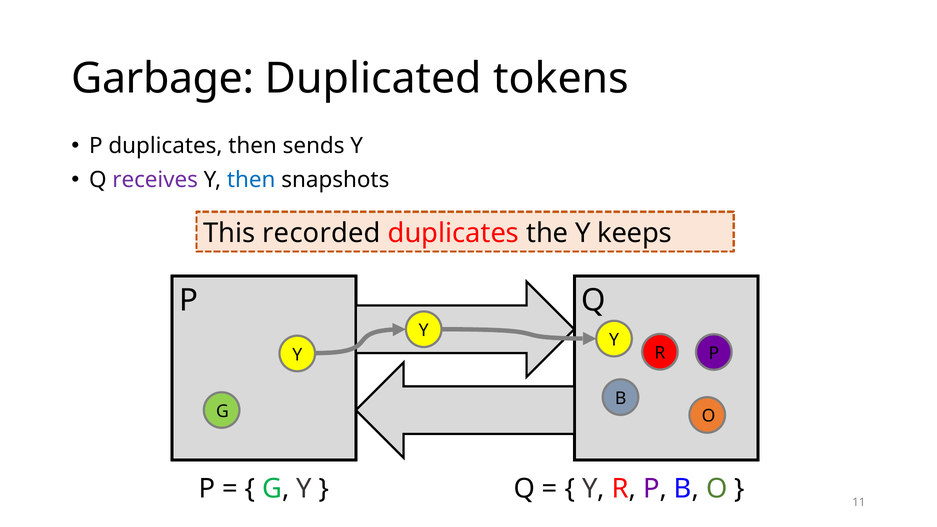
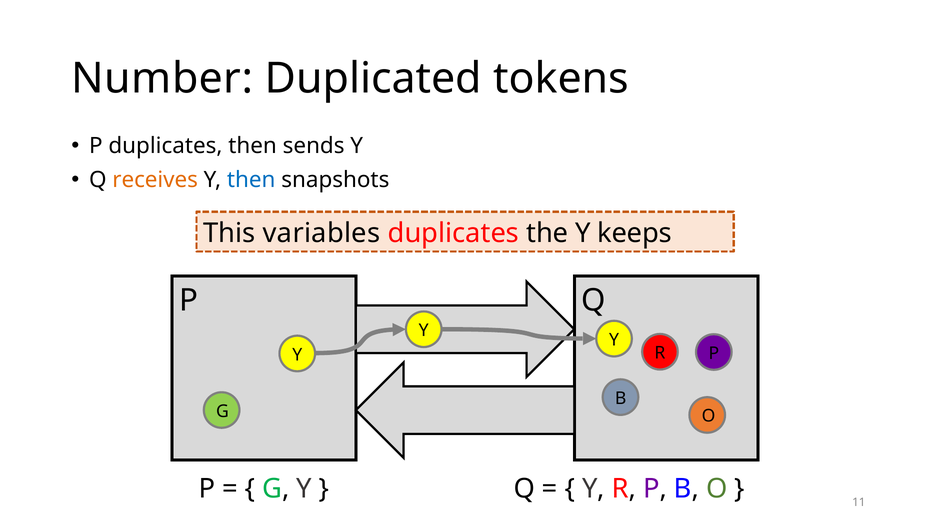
Garbage: Garbage -> Number (162, 79)
receives colour: purple -> orange (155, 180)
recorded: recorded -> variables (321, 233)
